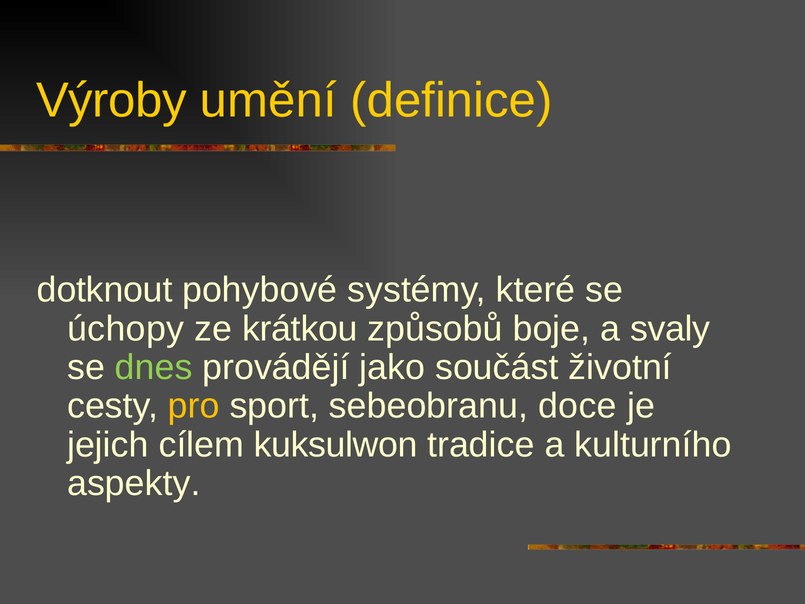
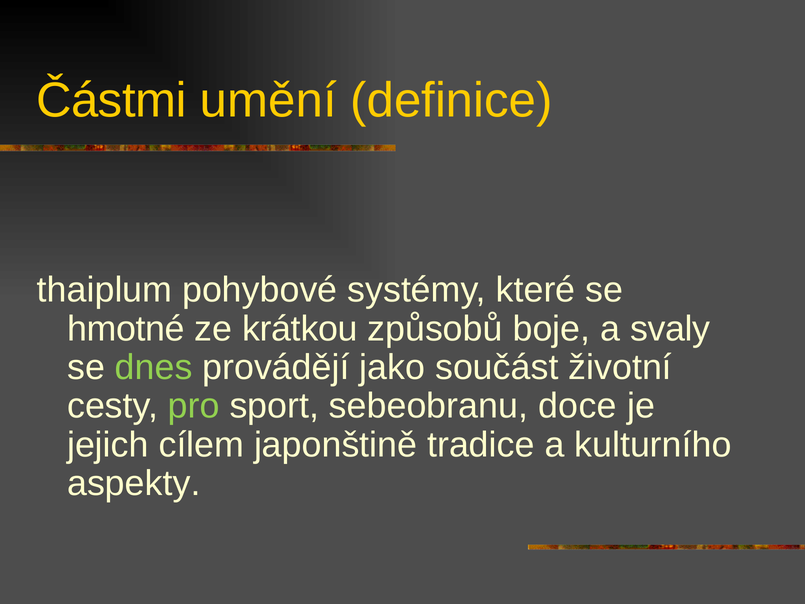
Výroby: Výroby -> Částmi (111, 101)
dotknout: dotknout -> thaiplum (105, 290)
úchopy: úchopy -> hmotné (126, 329)
pro colour: yellow -> light green (194, 406)
kuksulwon: kuksulwon -> japonštině (336, 445)
